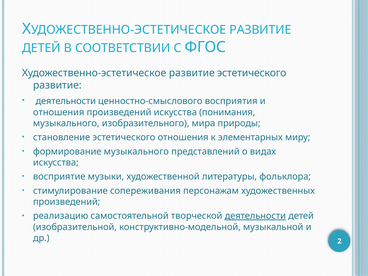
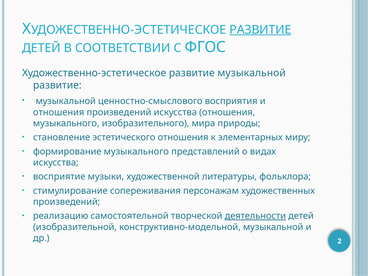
РАЗВИТИЕ underline: none -> present (260, 30)
развитие эстетического: эстетического -> музыкальной (252, 73)
деятельности: деятельности -> музыкальной (66, 101)
искусства понимания: понимания -> отношения (227, 112)
